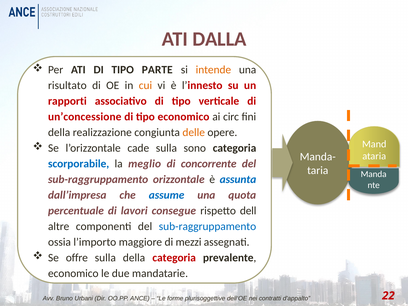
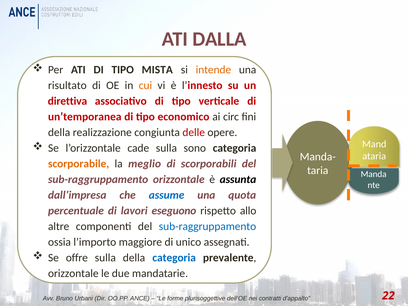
PARTE: PARTE -> MISTA (157, 70)
rapporti: rapporti -> direttiva (67, 101)
un’concessione: un’concessione -> un’temporanea (85, 117)
delle colour: orange -> red (194, 133)
scorporabile colour: blue -> orange (79, 164)
concorrente: concorrente -> scorporabili (209, 164)
assunta colour: blue -> black (238, 179)
consegue: consegue -> eseguono (174, 211)
dell: dell -> allo (248, 211)
mezzi: mezzi -> unico (188, 242)
categoria colour: red -> blue (174, 258)
economico: economico -> orizzontale (73, 273)
